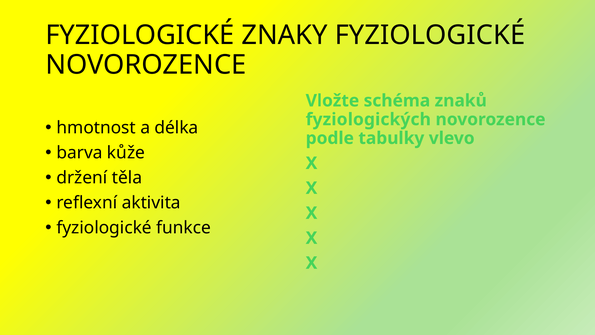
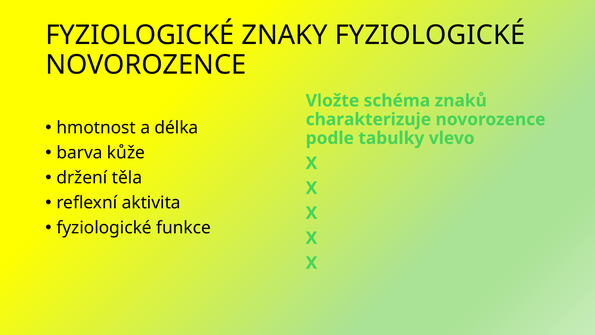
fyziologických: fyziologických -> charakterizuje (368, 119)
